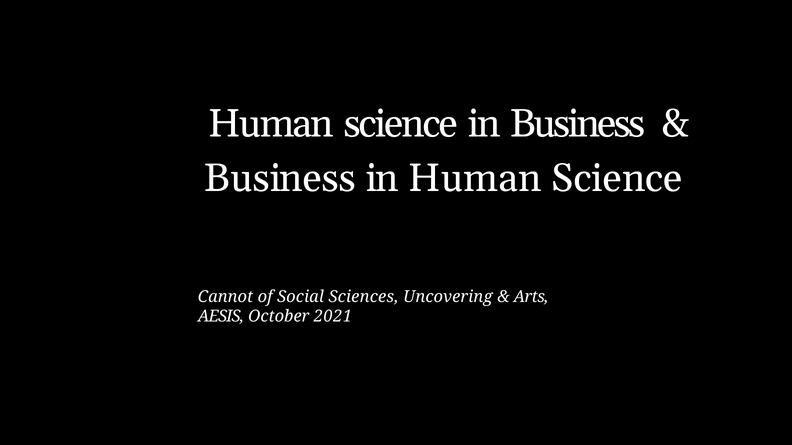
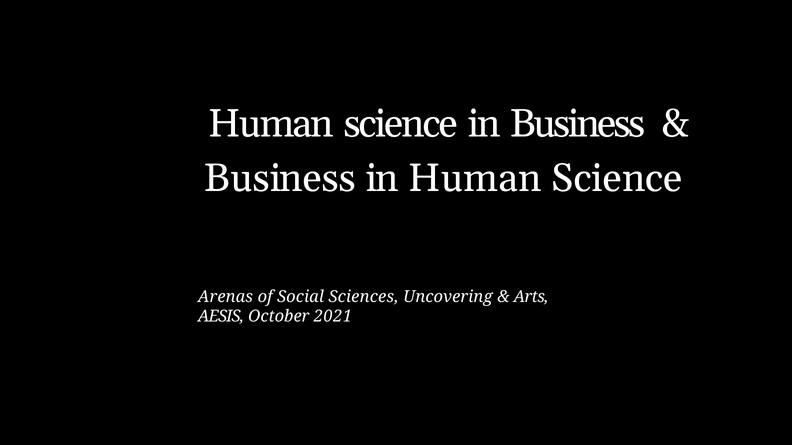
Cannot: Cannot -> Arenas (225, 297)
